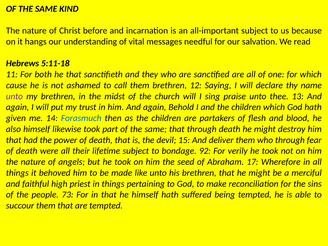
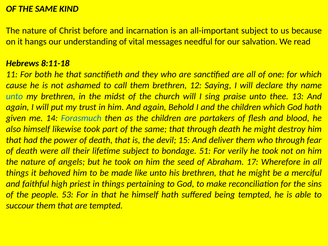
5:11-18: 5:11-18 -> 8:11-18 (55, 63)
unto colour: purple -> blue (14, 96)
92: 92 -> 51 (205, 151)
73: 73 -> 53 (68, 195)
